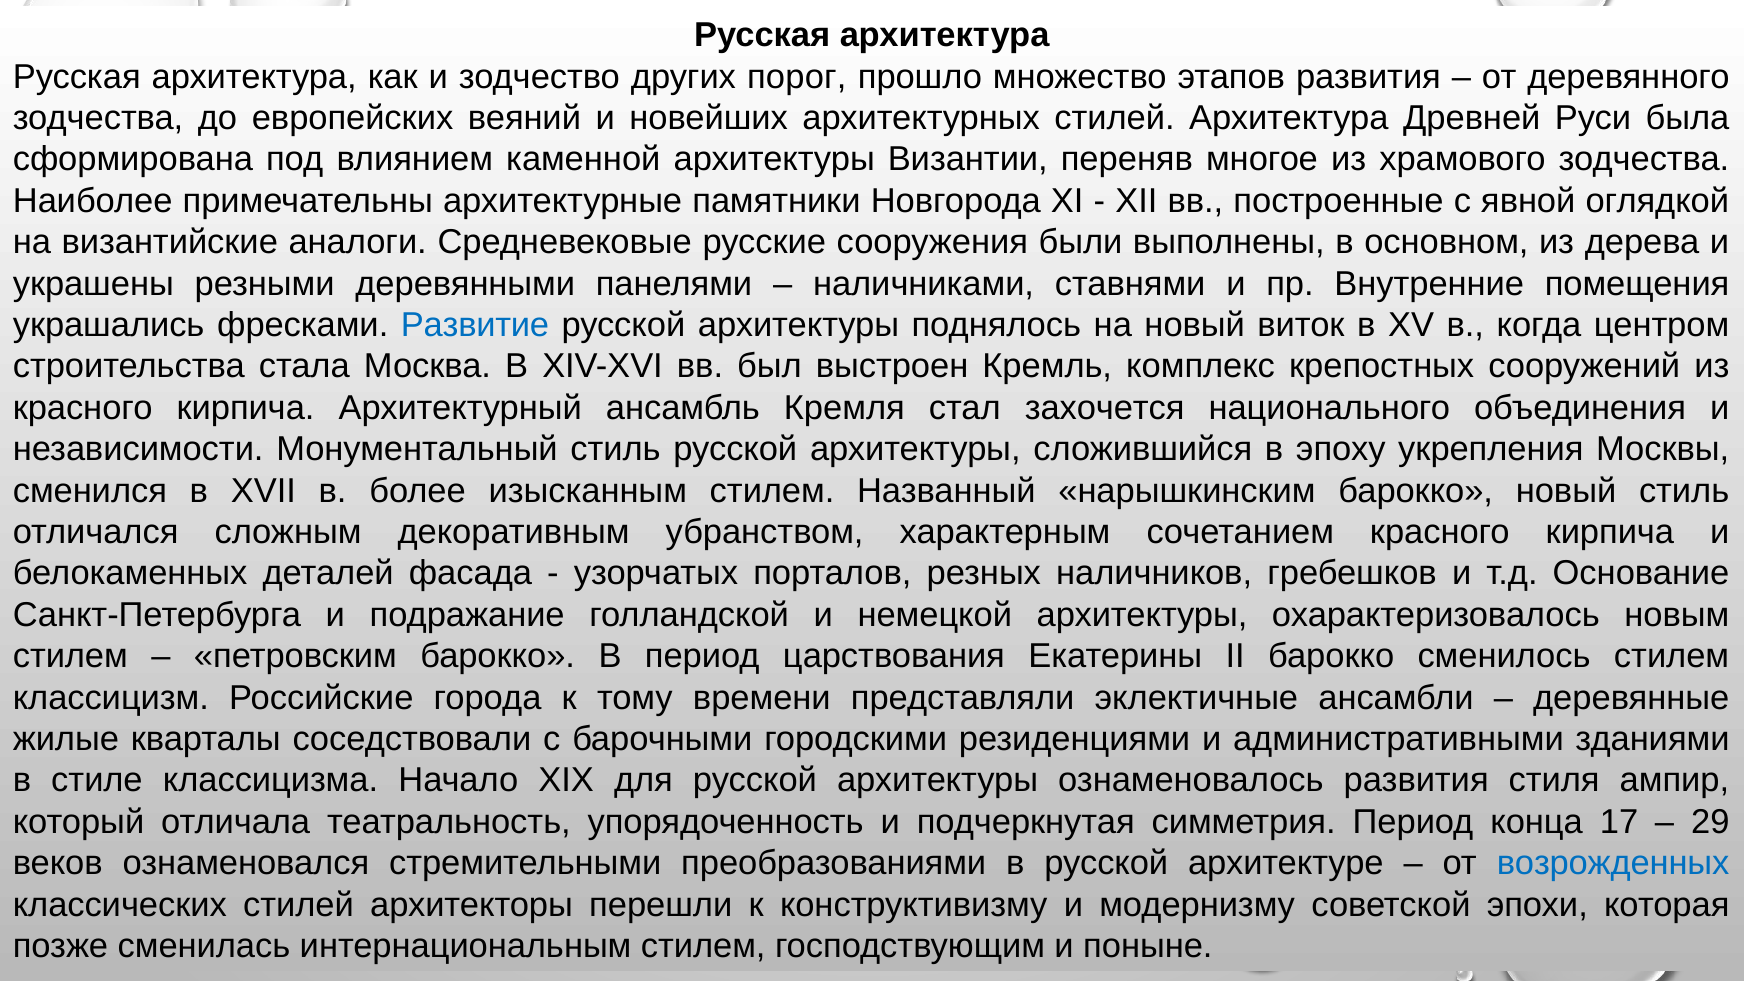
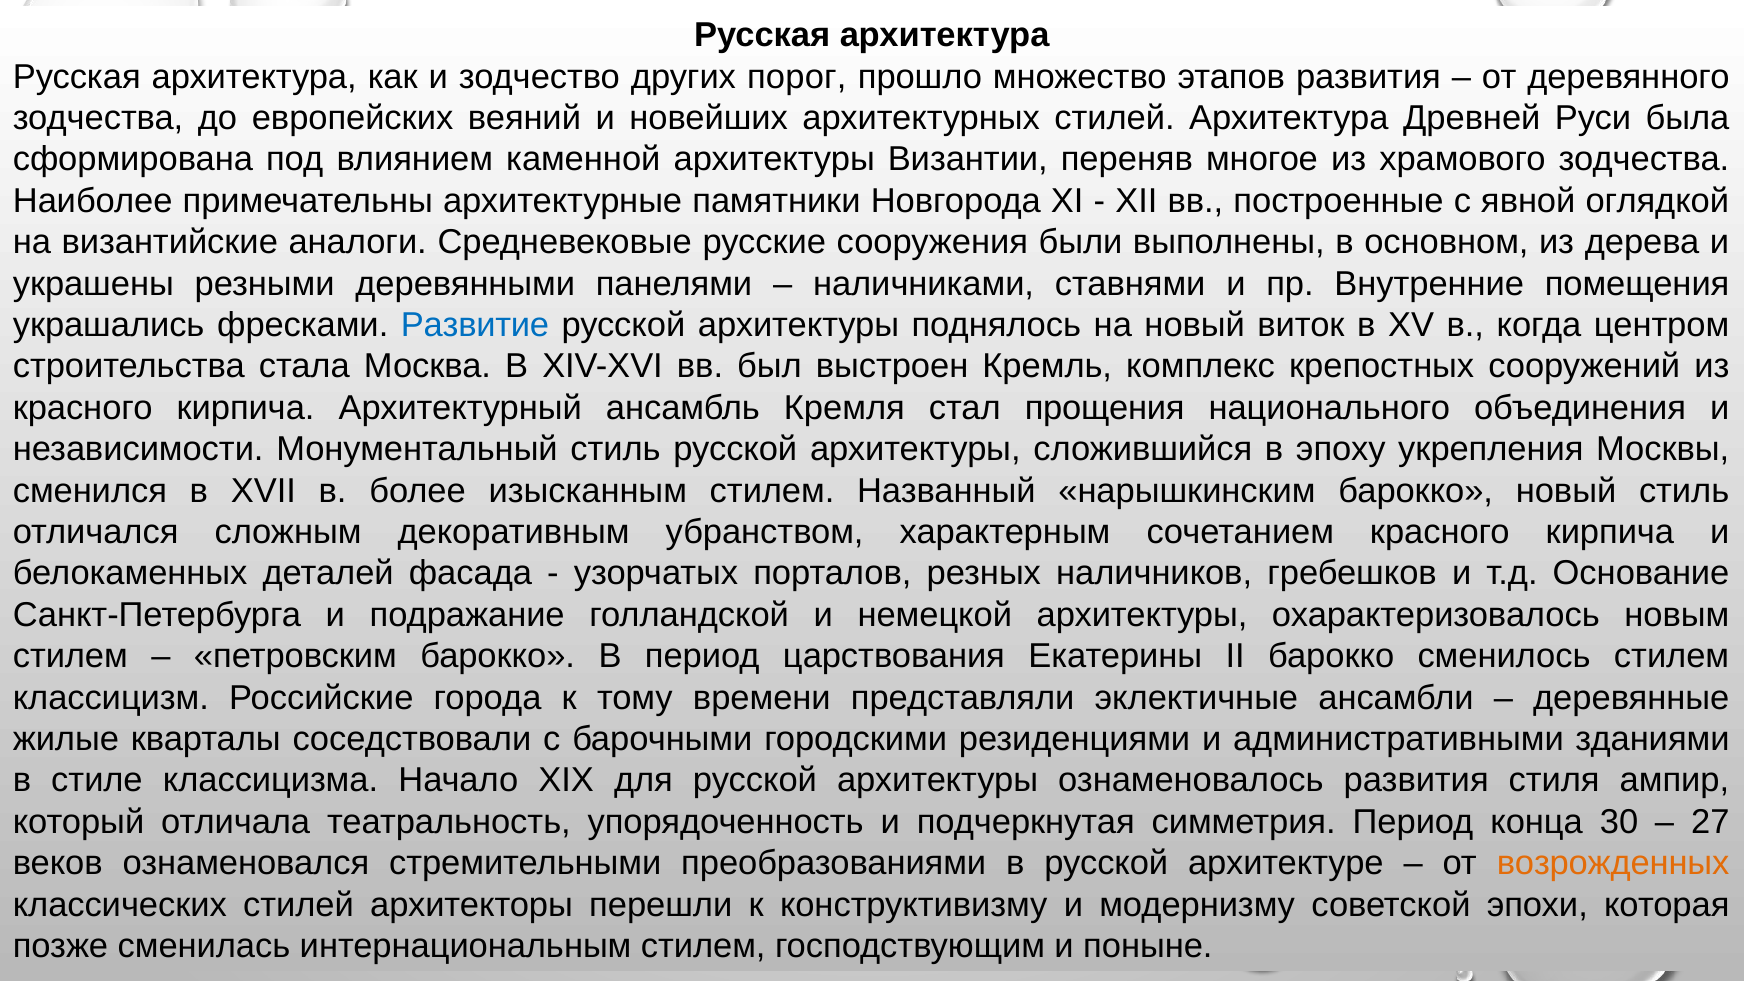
захочется: захочется -> прощения (1105, 408)
17: 17 -> 30 (1619, 822)
29: 29 -> 27 (1710, 822)
возрожденных colour: blue -> orange (1613, 863)
